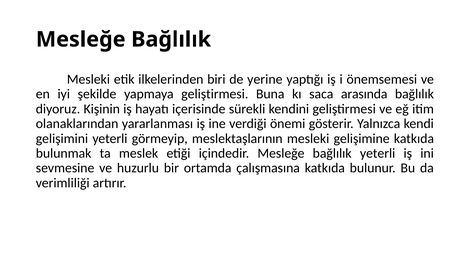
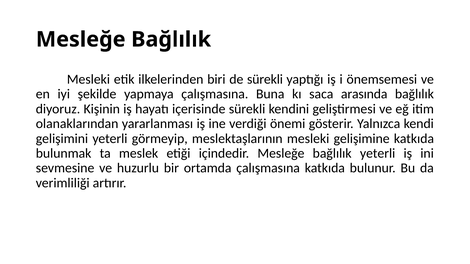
de yerine: yerine -> sürekli (265, 79)
yapmaya geliştirmesi: geliştirmesi -> çalışmasına (215, 94)
